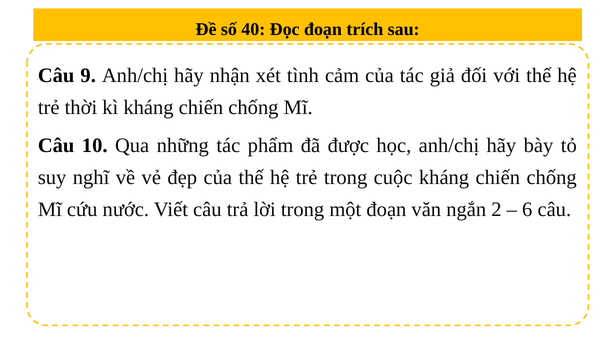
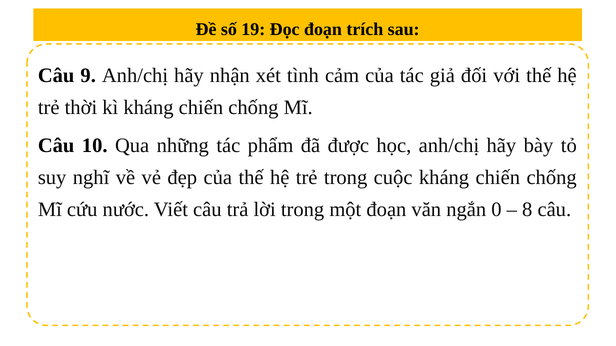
40: 40 -> 19 (253, 29)
2: 2 -> 0 (496, 210)
6: 6 -> 8 (527, 210)
